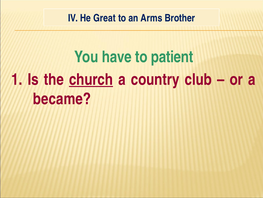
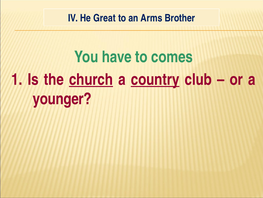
patient: patient -> comes (172, 57)
country underline: none -> present (155, 79)
became: became -> younger (62, 99)
